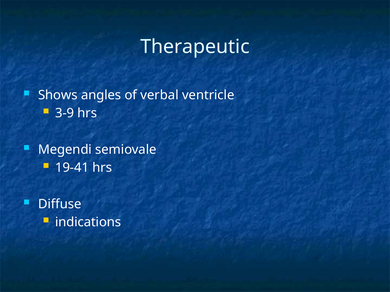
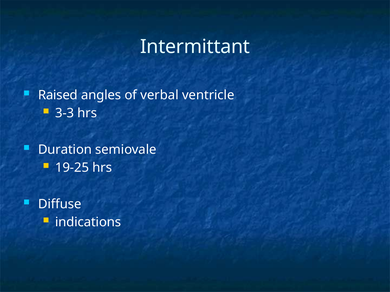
Therapeutic: Therapeutic -> Intermittant (195, 47)
Shows: Shows -> Raised (58, 95)
3-9: 3-9 -> 3-3 (65, 113)
Megendi: Megendi -> Duration (65, 150)
19-41: 19-41 -> 19-25 (72, 168)
